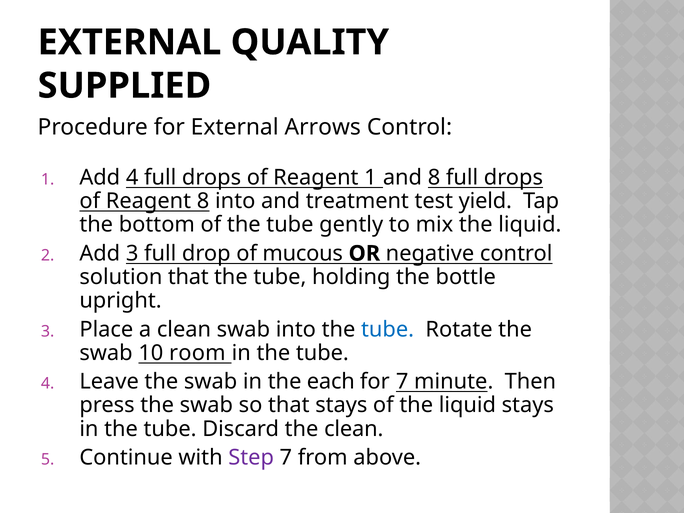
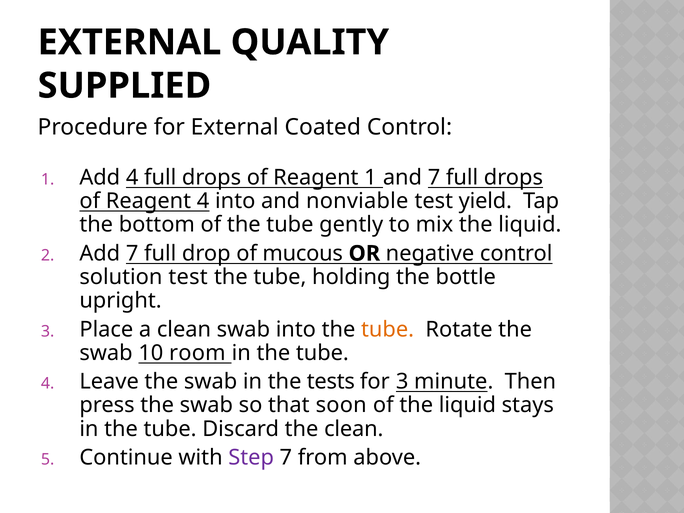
Arrows: Arrows -> Coated (323, 127)
and 8: 8 -> 7 (434, 178)
Reagent 8: 8 -> 4 (203, 201)
treatment: treatment -> nonviable (357, 201)
Add 3: 3 -> 7 (132, 253)
solution that: that -> test (188, 277)
tube colour: blue -> orange (388, 329)
each: each -> tests (331, 382)
for 7: 7 -> 3 (402, 382)
that stays: stays -> soon (341, 405)
